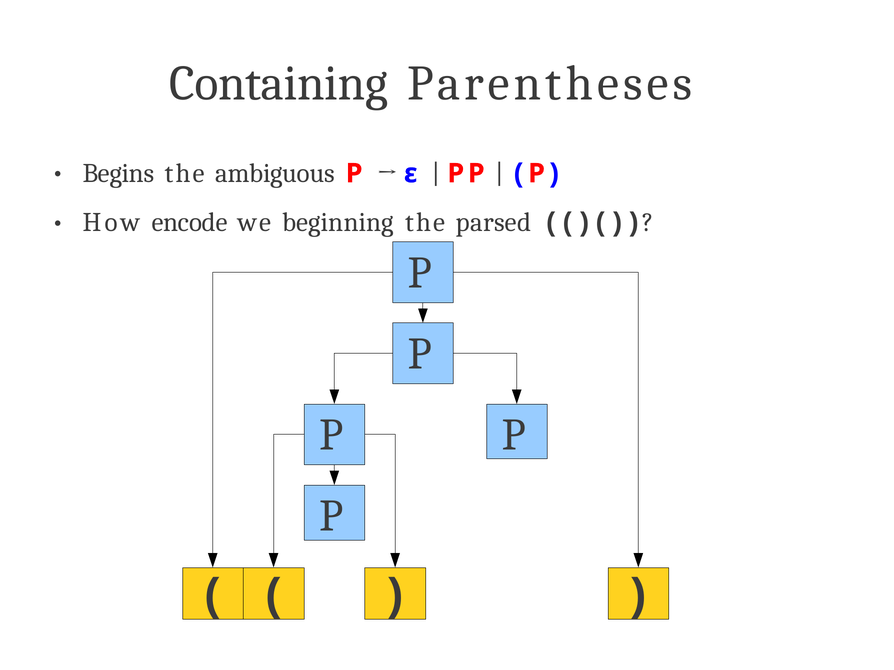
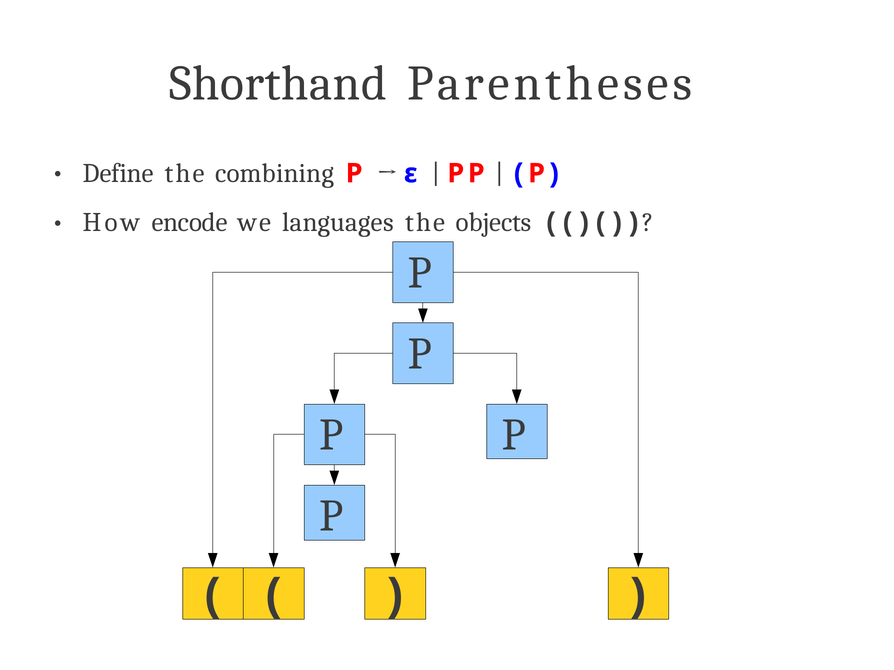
Containing: Containing -> Shorthand (278, 84)
Begins: Begins -> Define (118, 173)
ambiguous: ambiguous -> combining (275, 173)
beginning: beginning -> languages (338, 222)
parsed: parsed -> objects (494, 222)
